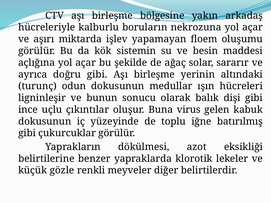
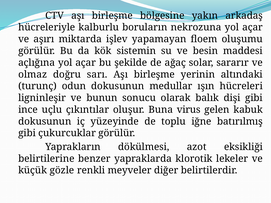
ayrıca: ayrıca -> olmaz (33, 74)
doğru gibi: gibi -> sarı (97, 74)
